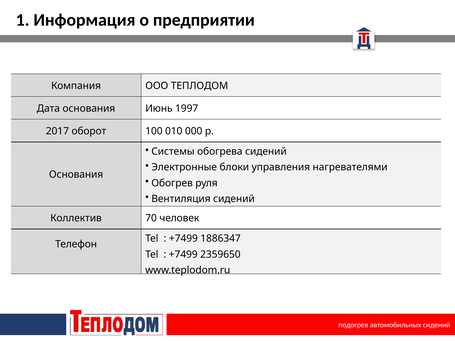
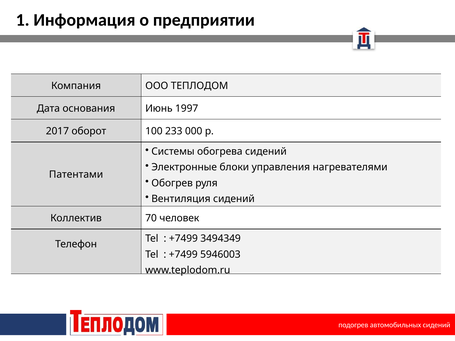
010: 010 -> 233 (174, 131)
Основания: Основания -> Патентами (76, 175)
1886347: 1886347 -> 3494349 (221, 239)
2359650: 2359650 -> 5946003 (220, 255)
